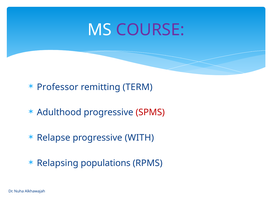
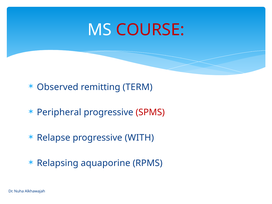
COURSE colour: purple -> red (150, 30)
Professor: Professor -> Observed (58, 87)
Adulthood: Adulthood -> Peripheral (59, 112)
populations: populations -> aquaporine (106, 163)
